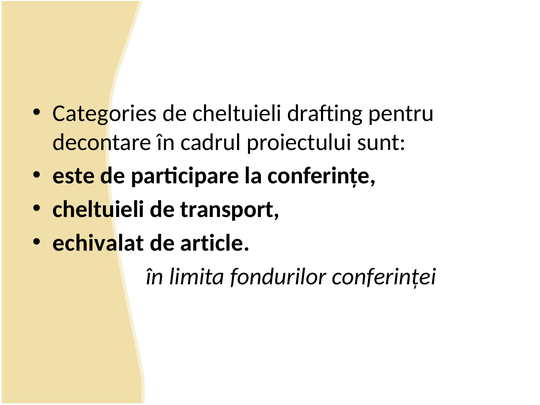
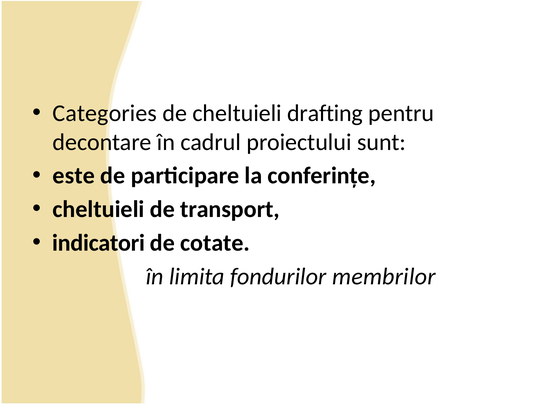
echivalat: echivalat -> indicatori (99, 243)
article: article -> cotate (215, 243)
conferinței: conferinței -> membrilor (384, 277)
